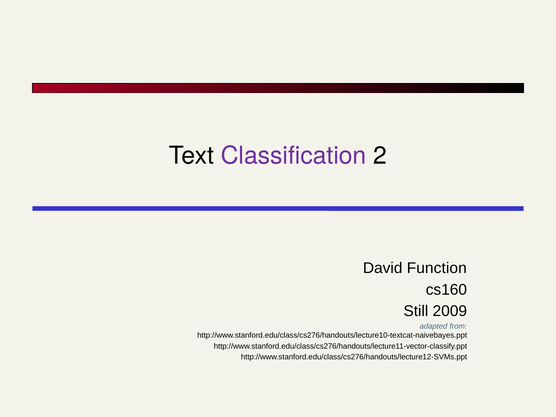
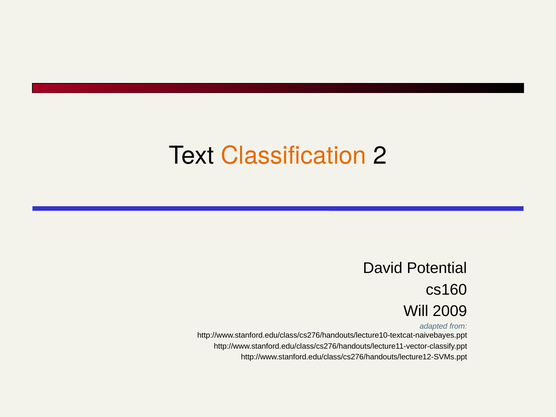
Classification colour: purple -> orange (294, 156)
Function: Function -> Potential (437, 268)
Still: Still -> Will (416, 311)
